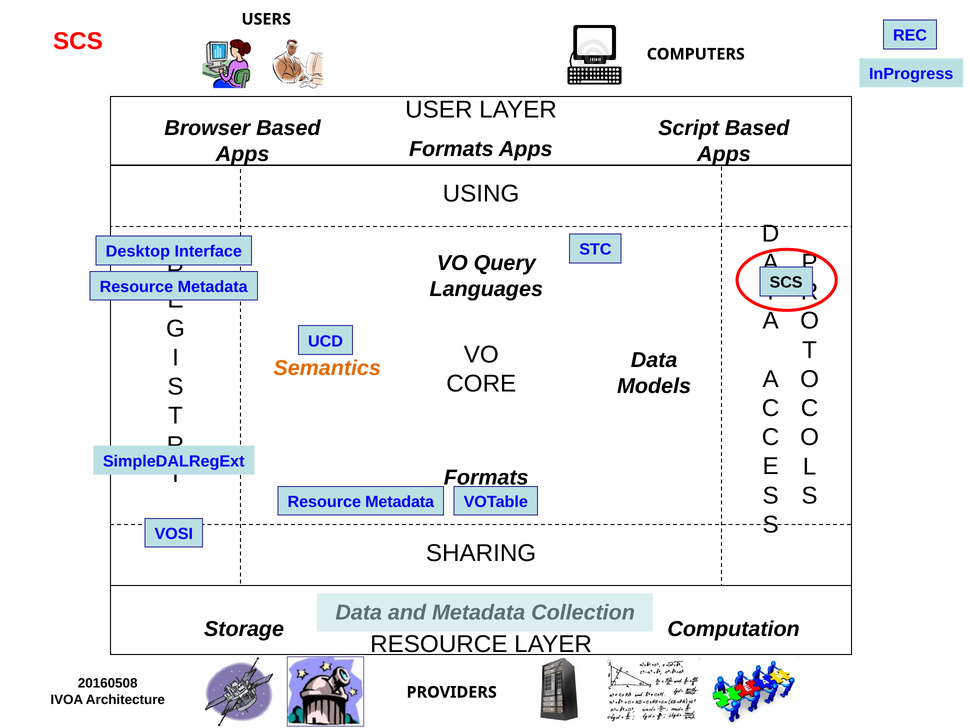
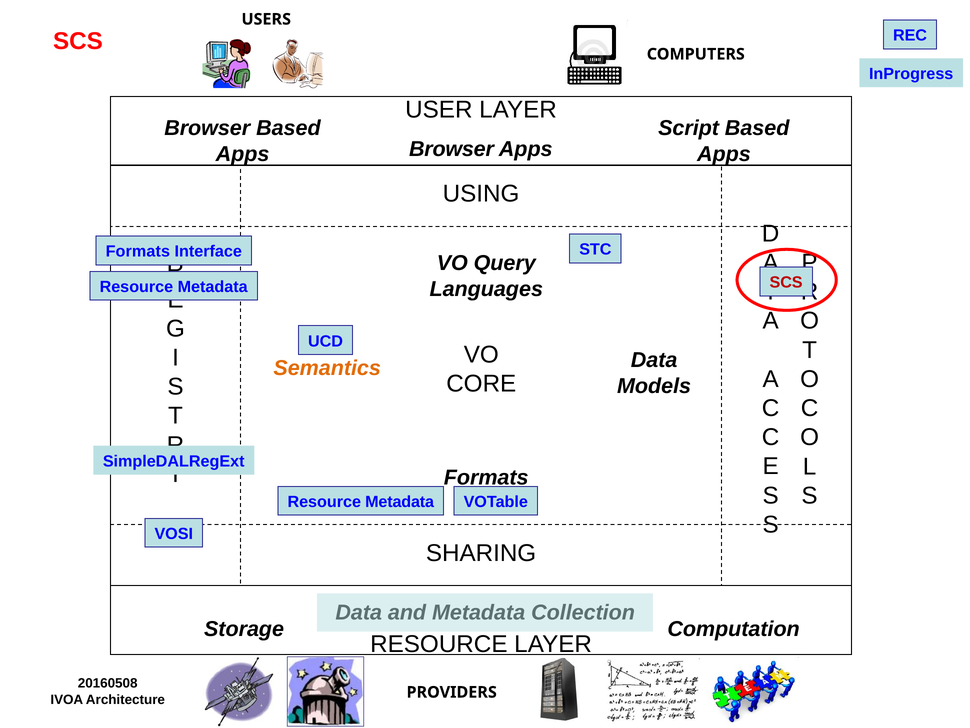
Formats: Formats -> Browser (451, 149)
Desktop: Desktop -> Formats (138, 251)
SCS colour: black -> red (786, 282)
